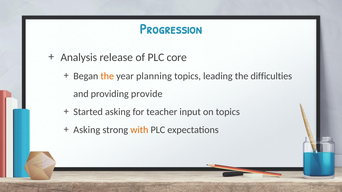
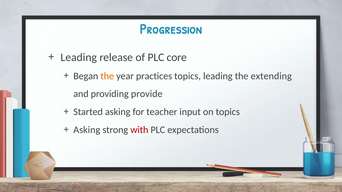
Analysis: Analysis -> Leading (79, 57)
planning: planning -> practices (154, 76)
difficulties: difficulties -> extending (271, 76)
with colour: orange -> red (139, 130)
